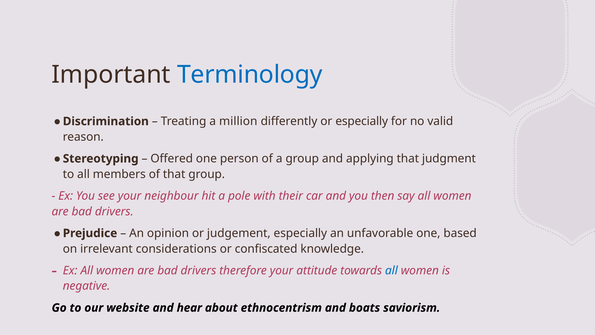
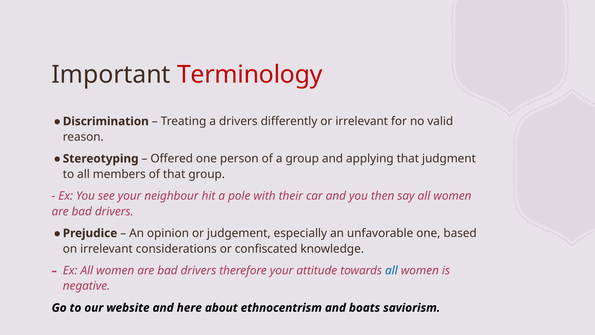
Terminology colour: blue -> red (250, 75)
a million: million -> drivers (238, 121)
or especially: especially -> irrelevant (362, 121)
hear: hear -> here (189, 308)
